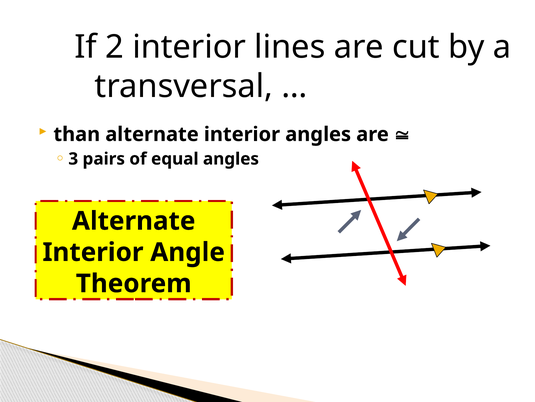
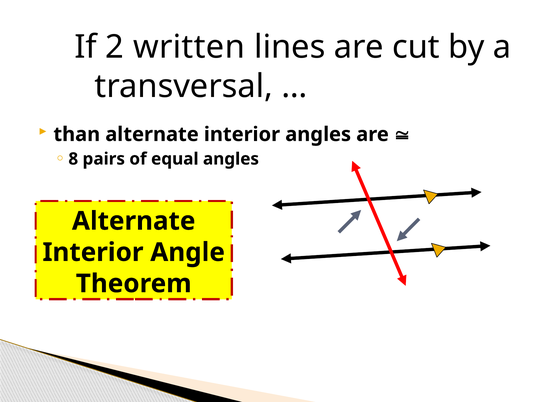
2 interior: interior -> written (189, 47)
3: 3 -> 8 (73, 159)
